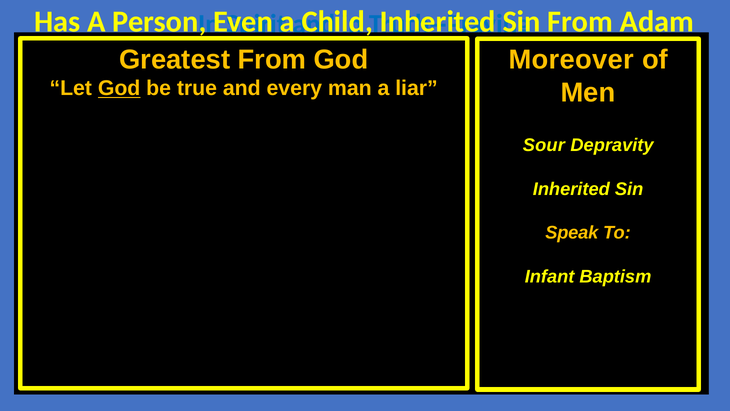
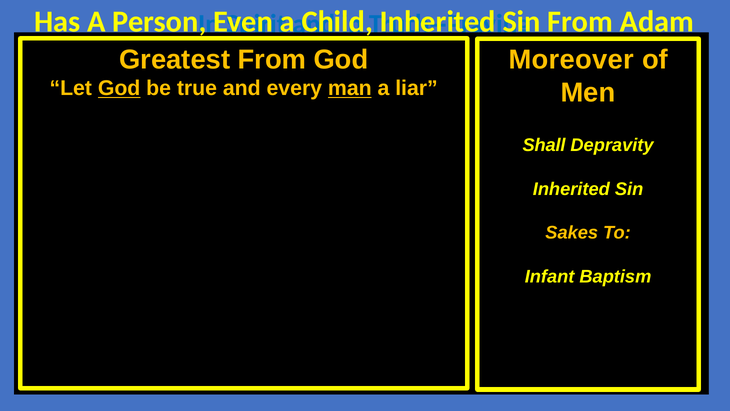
man underline: none -> present (350, 88)
Sour: Sour -> Shall (544, 145)
Speak: Speak -> Sakes (572, 233)
